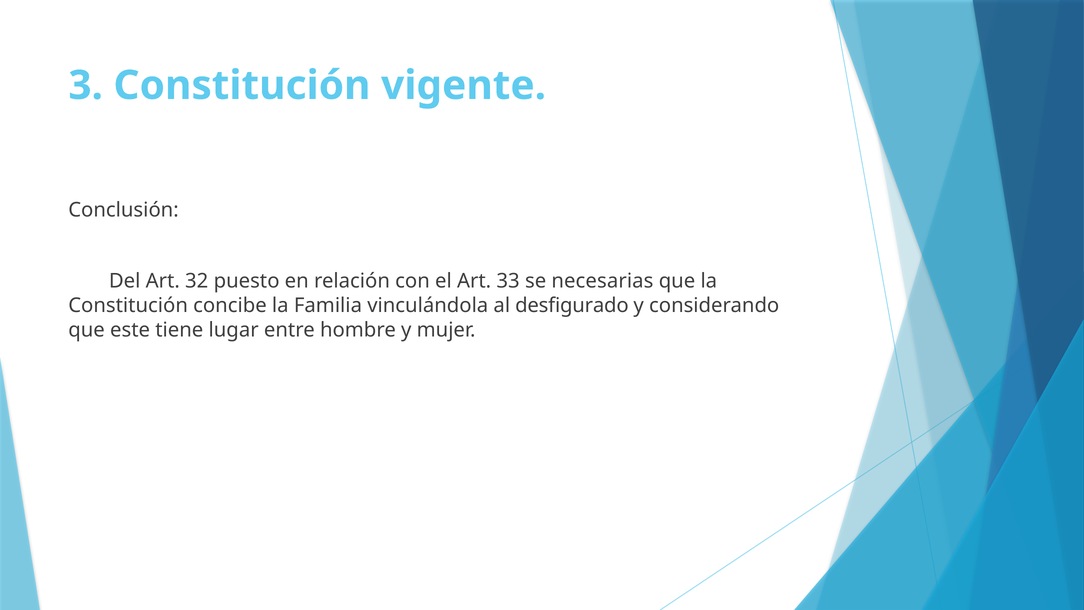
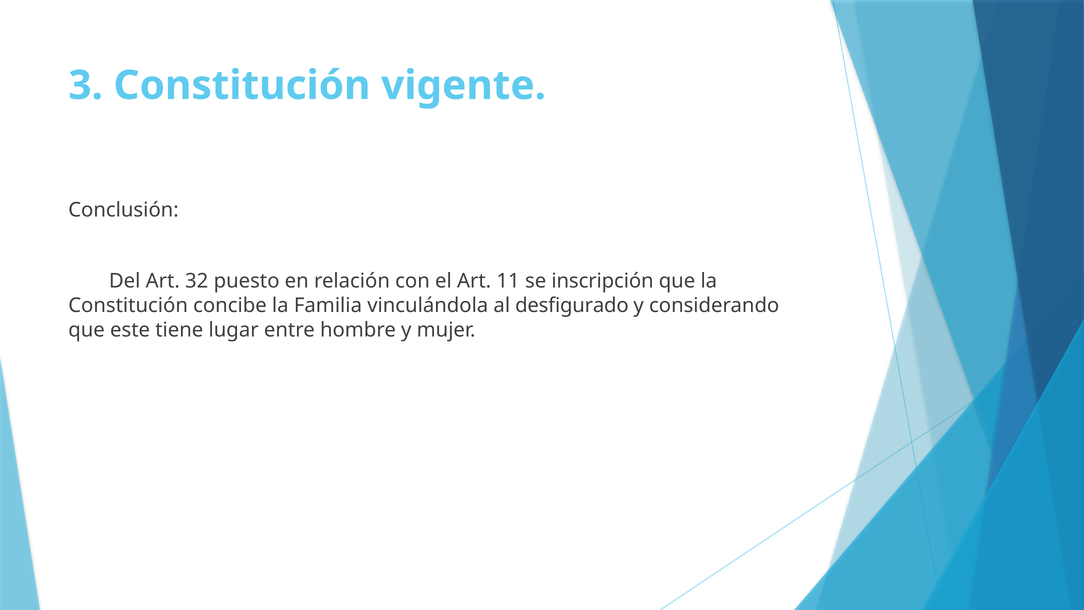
33: 33 -> 11 (508, 281)
necesarias: necesarias -> inscripción (603, 281)
